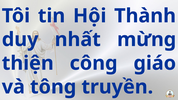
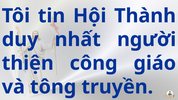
mừng: mừng -> người (147, 40)
